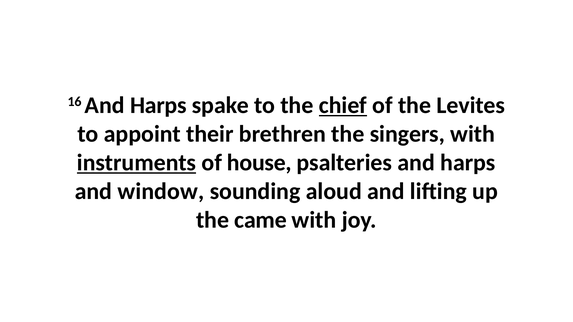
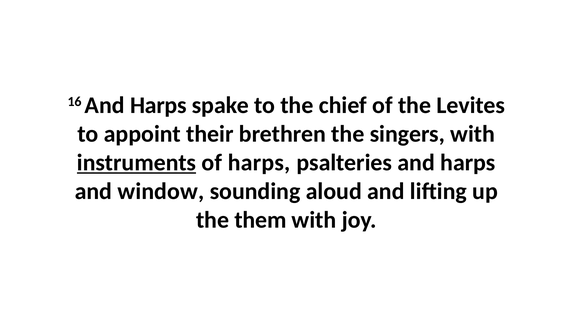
chief underline: present -> none (343, 106)
of house: house -> harps (259, 163)
came: came -> them (260, 220)
